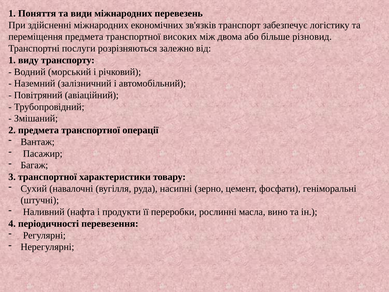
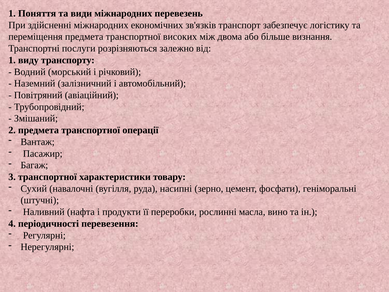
різновид: різновид -> визнання (312, 37)
